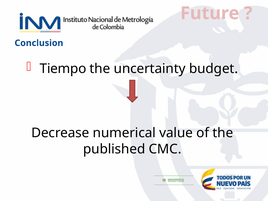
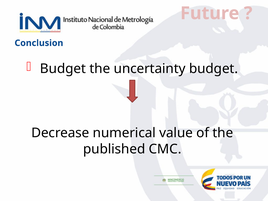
Tiempo: Tiempo -> Budget (63, 69)
